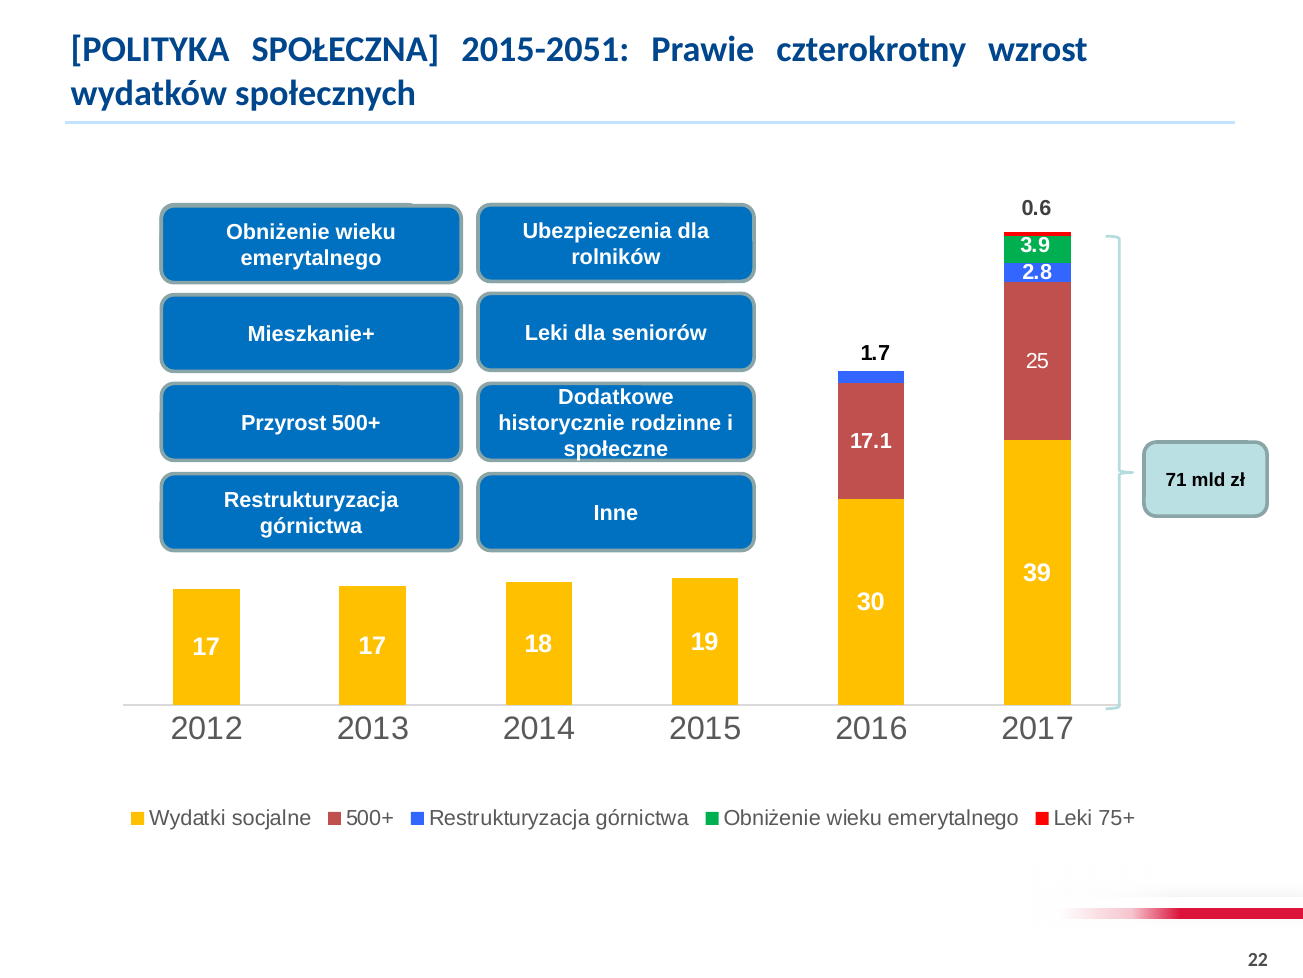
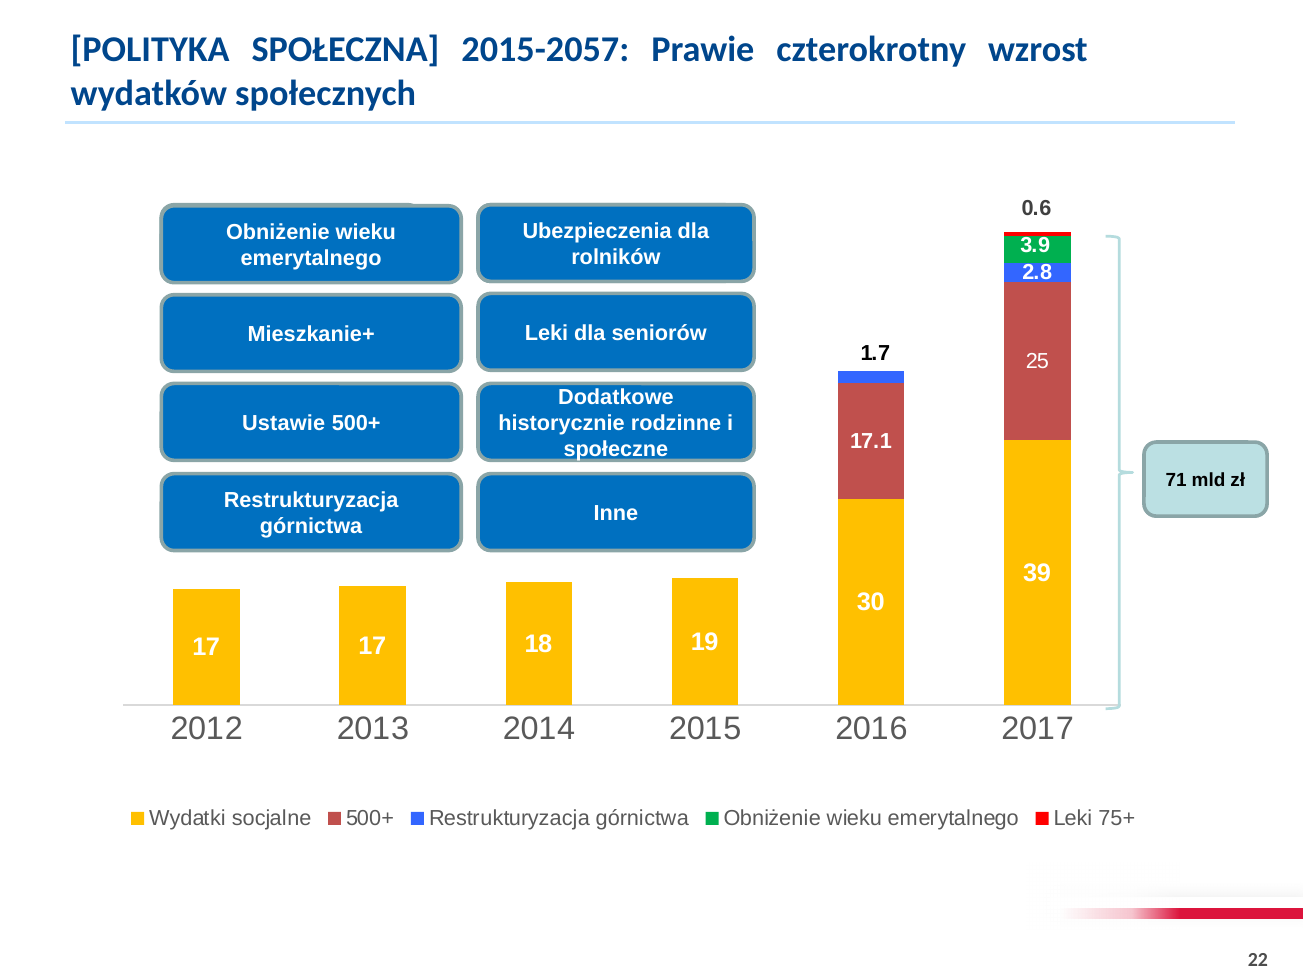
2015-2051: 2015-2051 -> 2015-2057 (545, 50)
Przyrost: Przyrost -> Ustawie (284, 423)
